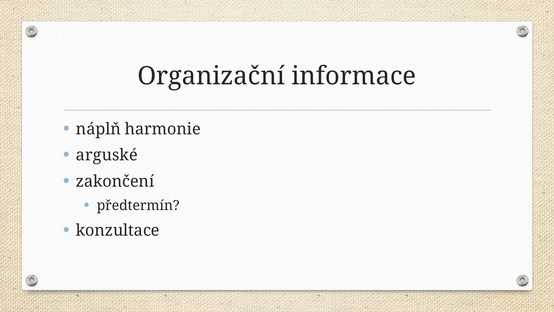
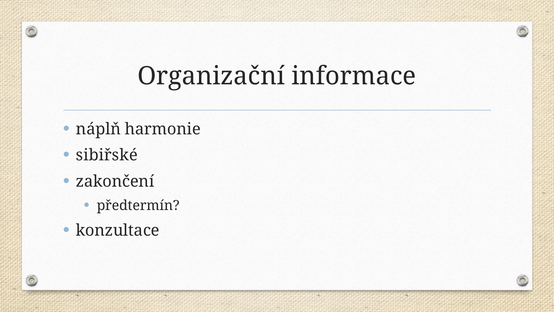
arguské: arguské -> sibiřské (107, 155)
